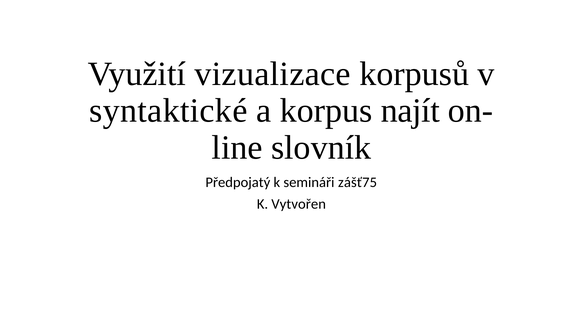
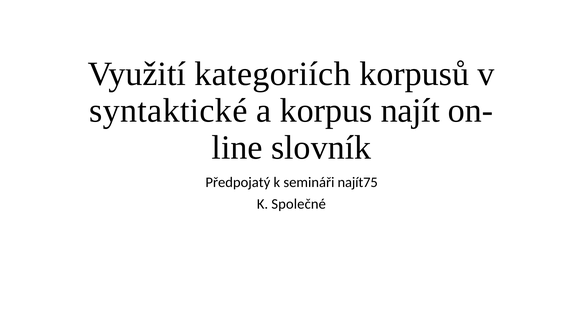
vizualizace: vizualizace -> kategoriích (273, 74)
zášť75: zášť75 -> najít75 (358, 182)
Vytvořen: Vytvořen -> Společné (299, 204)
